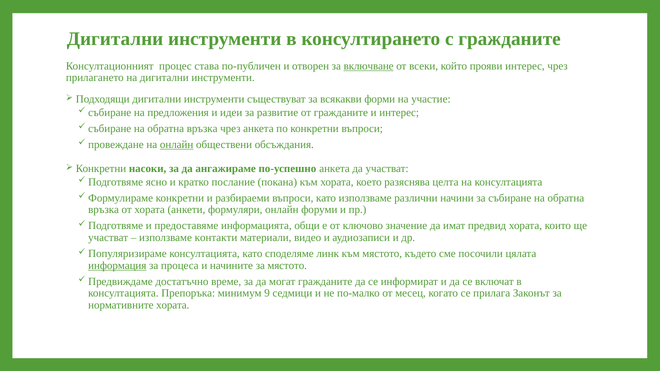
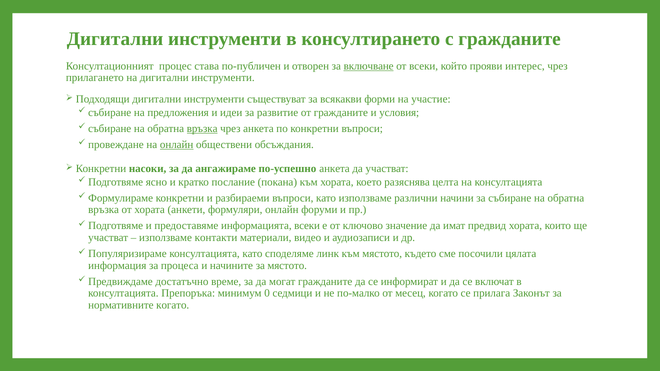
и интерес: интерес -> условия (399, 113)
връзка underline: none -> present (202, 129)
информацията общи: общи -> всеки (307, 226)
информация underline: present -> none (117, 266)
9: 9 -> 0 (267, 294)
нормативните хората: хората -> когато (173, 305)
